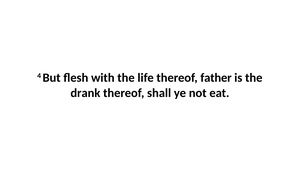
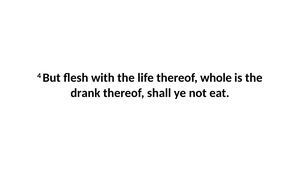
father: father -> whole (216, 78)
